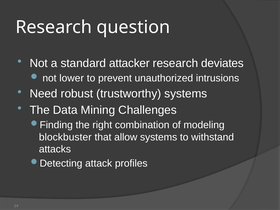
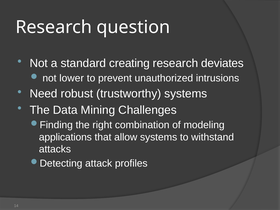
attacker: attacker -> creating (129, 63)
blockbuster: blockbuster -> applications (65, 137)
